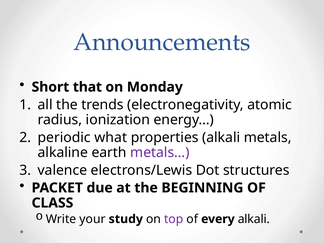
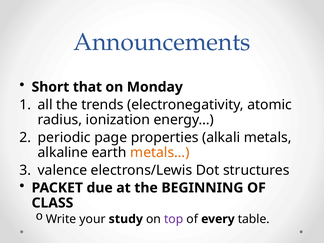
what: what -> page (111, 137)
metals… colour: purple -> orange (160, 152)
every alkali: alkali -> table (254, 219)
